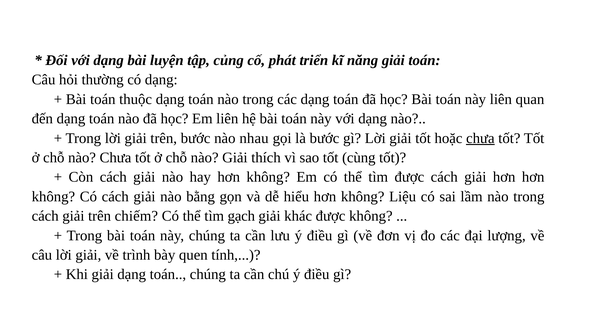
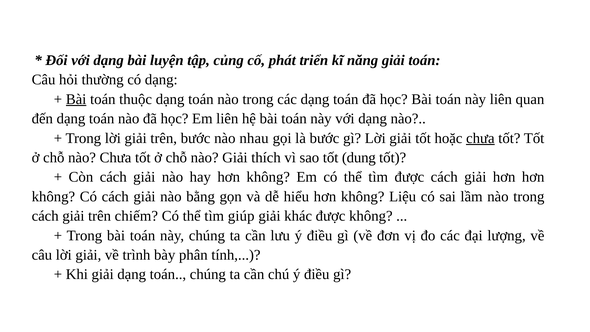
Bài underline: none -> present (76, 99)
cùng: cùng -> dung (359, 158)
gạch: gạch -> giúp (241, 216)
quen: quen -> phân (193, 255)
